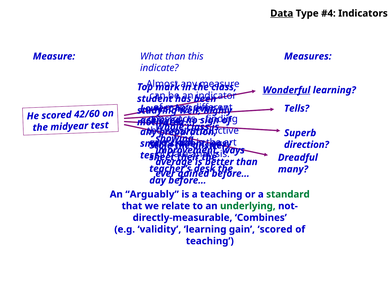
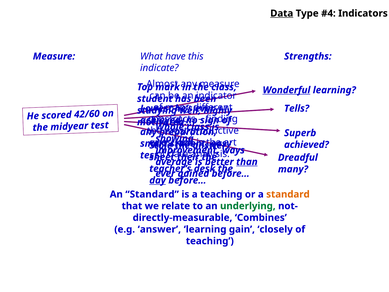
What than: than -> have (175, 56)
Measures: Measures -> Strengths (308, 56)
direction: direction -> achieved (306, 145)
than underline: none -> present (247, 162)
day underline: none -> present (158, 180)
An Arguably: Arguably -> Standard (152, 194)
standard colour: green -> orange (288, 194)
e.g validity: validity -> answer (159, 229)
gain scored: scored -> closely (275, 229)
